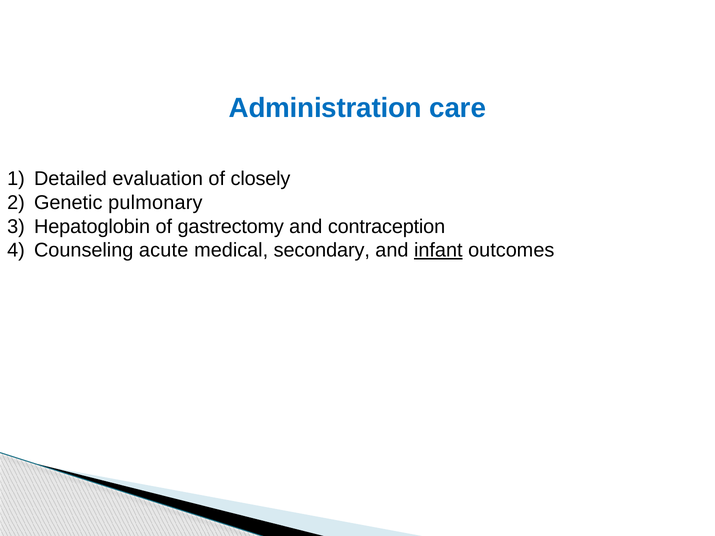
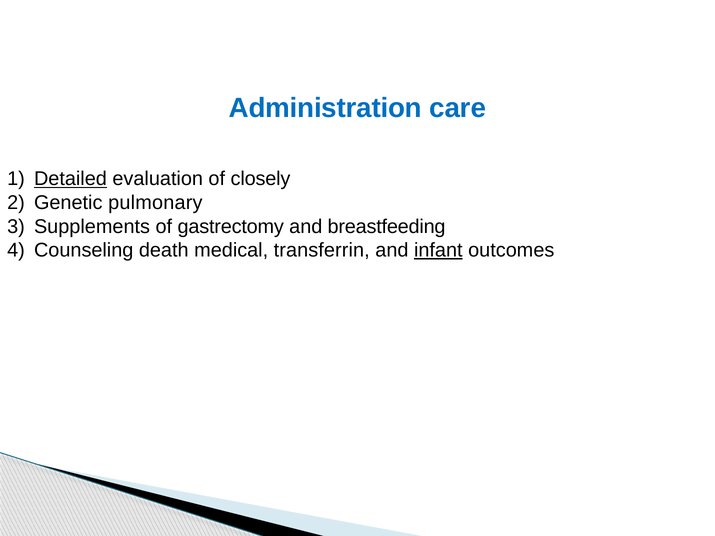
Detailed underline: none -> present (70, 179)
Hepatoglobin: Hepatoglobin -> Supplements (92, 227)
contraception: contraception -> breastfeeding (387, 227)
acute: acute -> death (164, 250)
secondary: secondary -> transferrin (322, 250)
